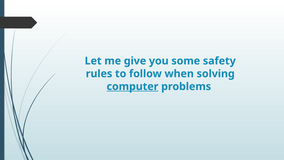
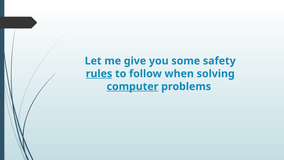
rules underline: none -> present (99, 74)
